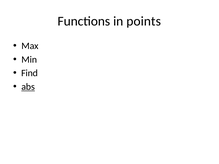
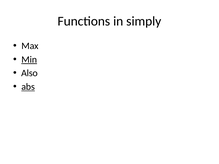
points: points -> simply (144, 21)
Min underline: none -> present (29, 60)
Find: Find -> Also (30, 73)
